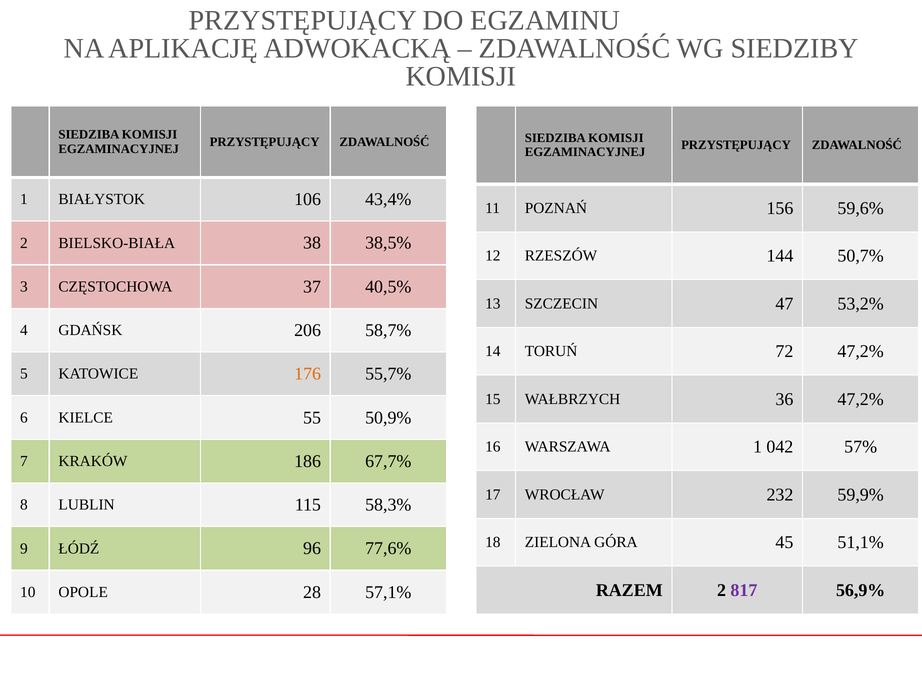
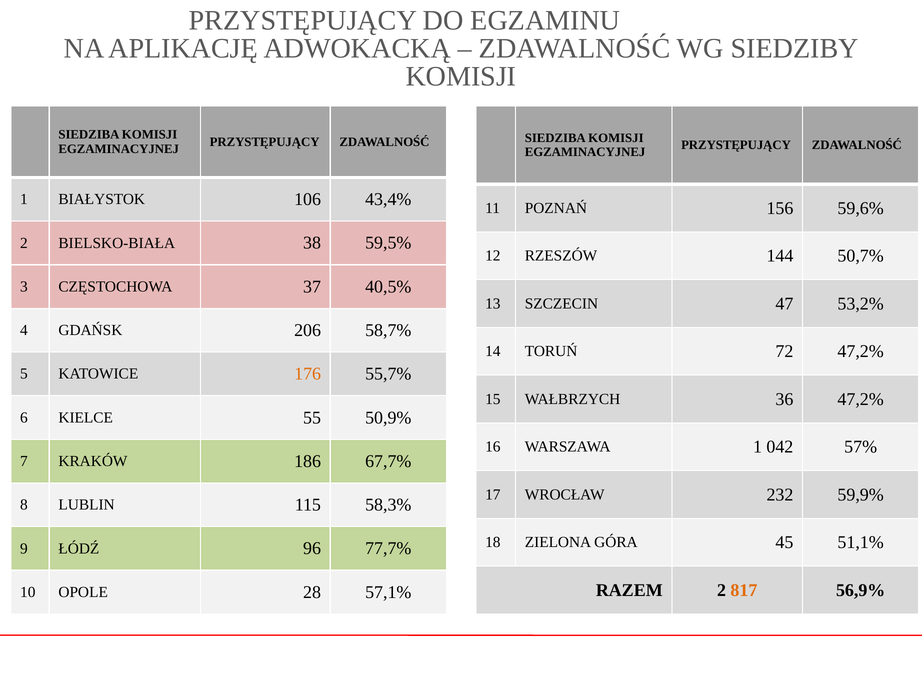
38,5%: 38,5% -> 59,5% (388, 243)
77,6%: 77,6% -> 77,7% (388, 549)
817 colour: purple -> orange (744, 591)
